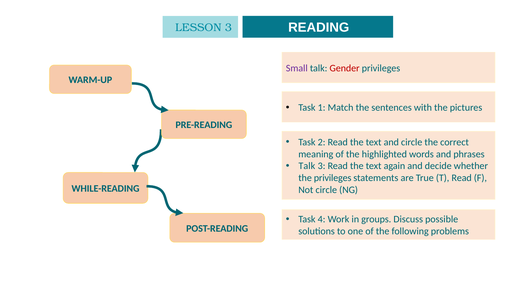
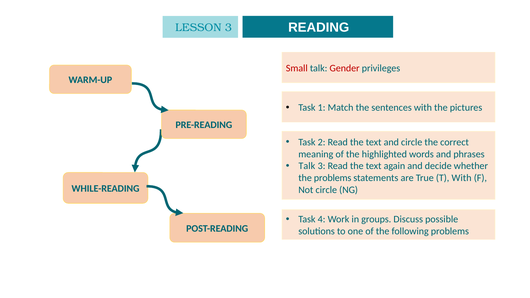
Small colour: purple -> red (297, 68)
the privileges: privileges -> problems (333, 178)
T Read: Read -> With (462, 178)
